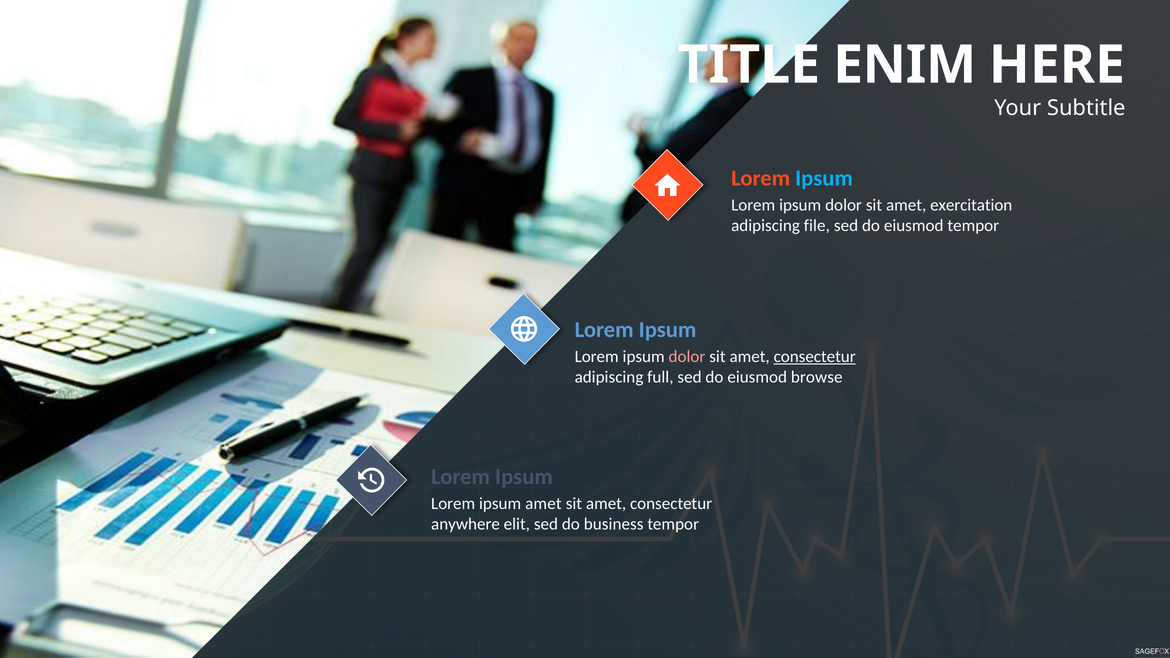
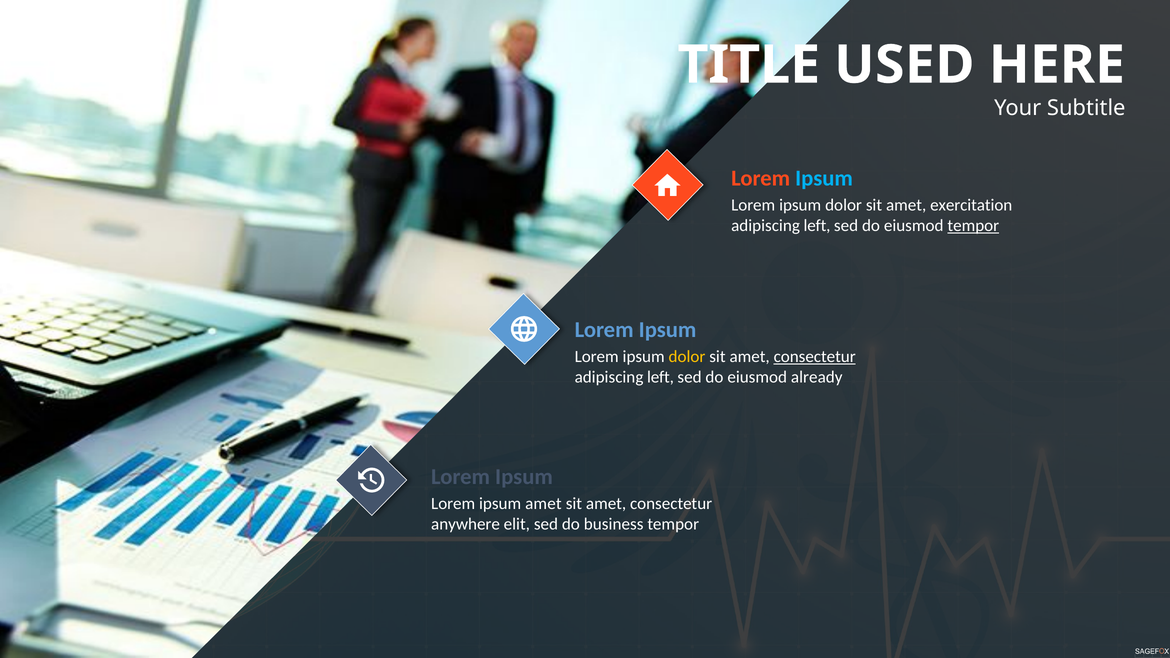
ENIM: ENIM -> USED (904, 65)
file: file -> left (817, 226)
tempor underline: none -> present (973, 226)
dolor colour: pink -> yellow (687, 357)
full: full -> left (660, 377)
browse: browse -> already (817, 377)
